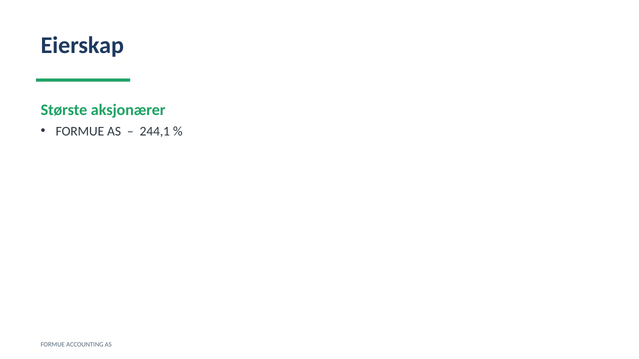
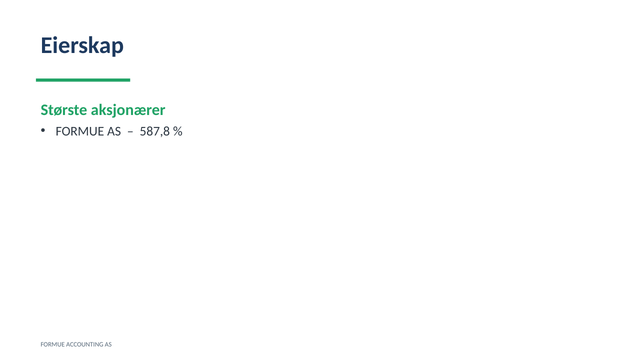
244,1: 244,1 -> 587,8 (155, 131)
